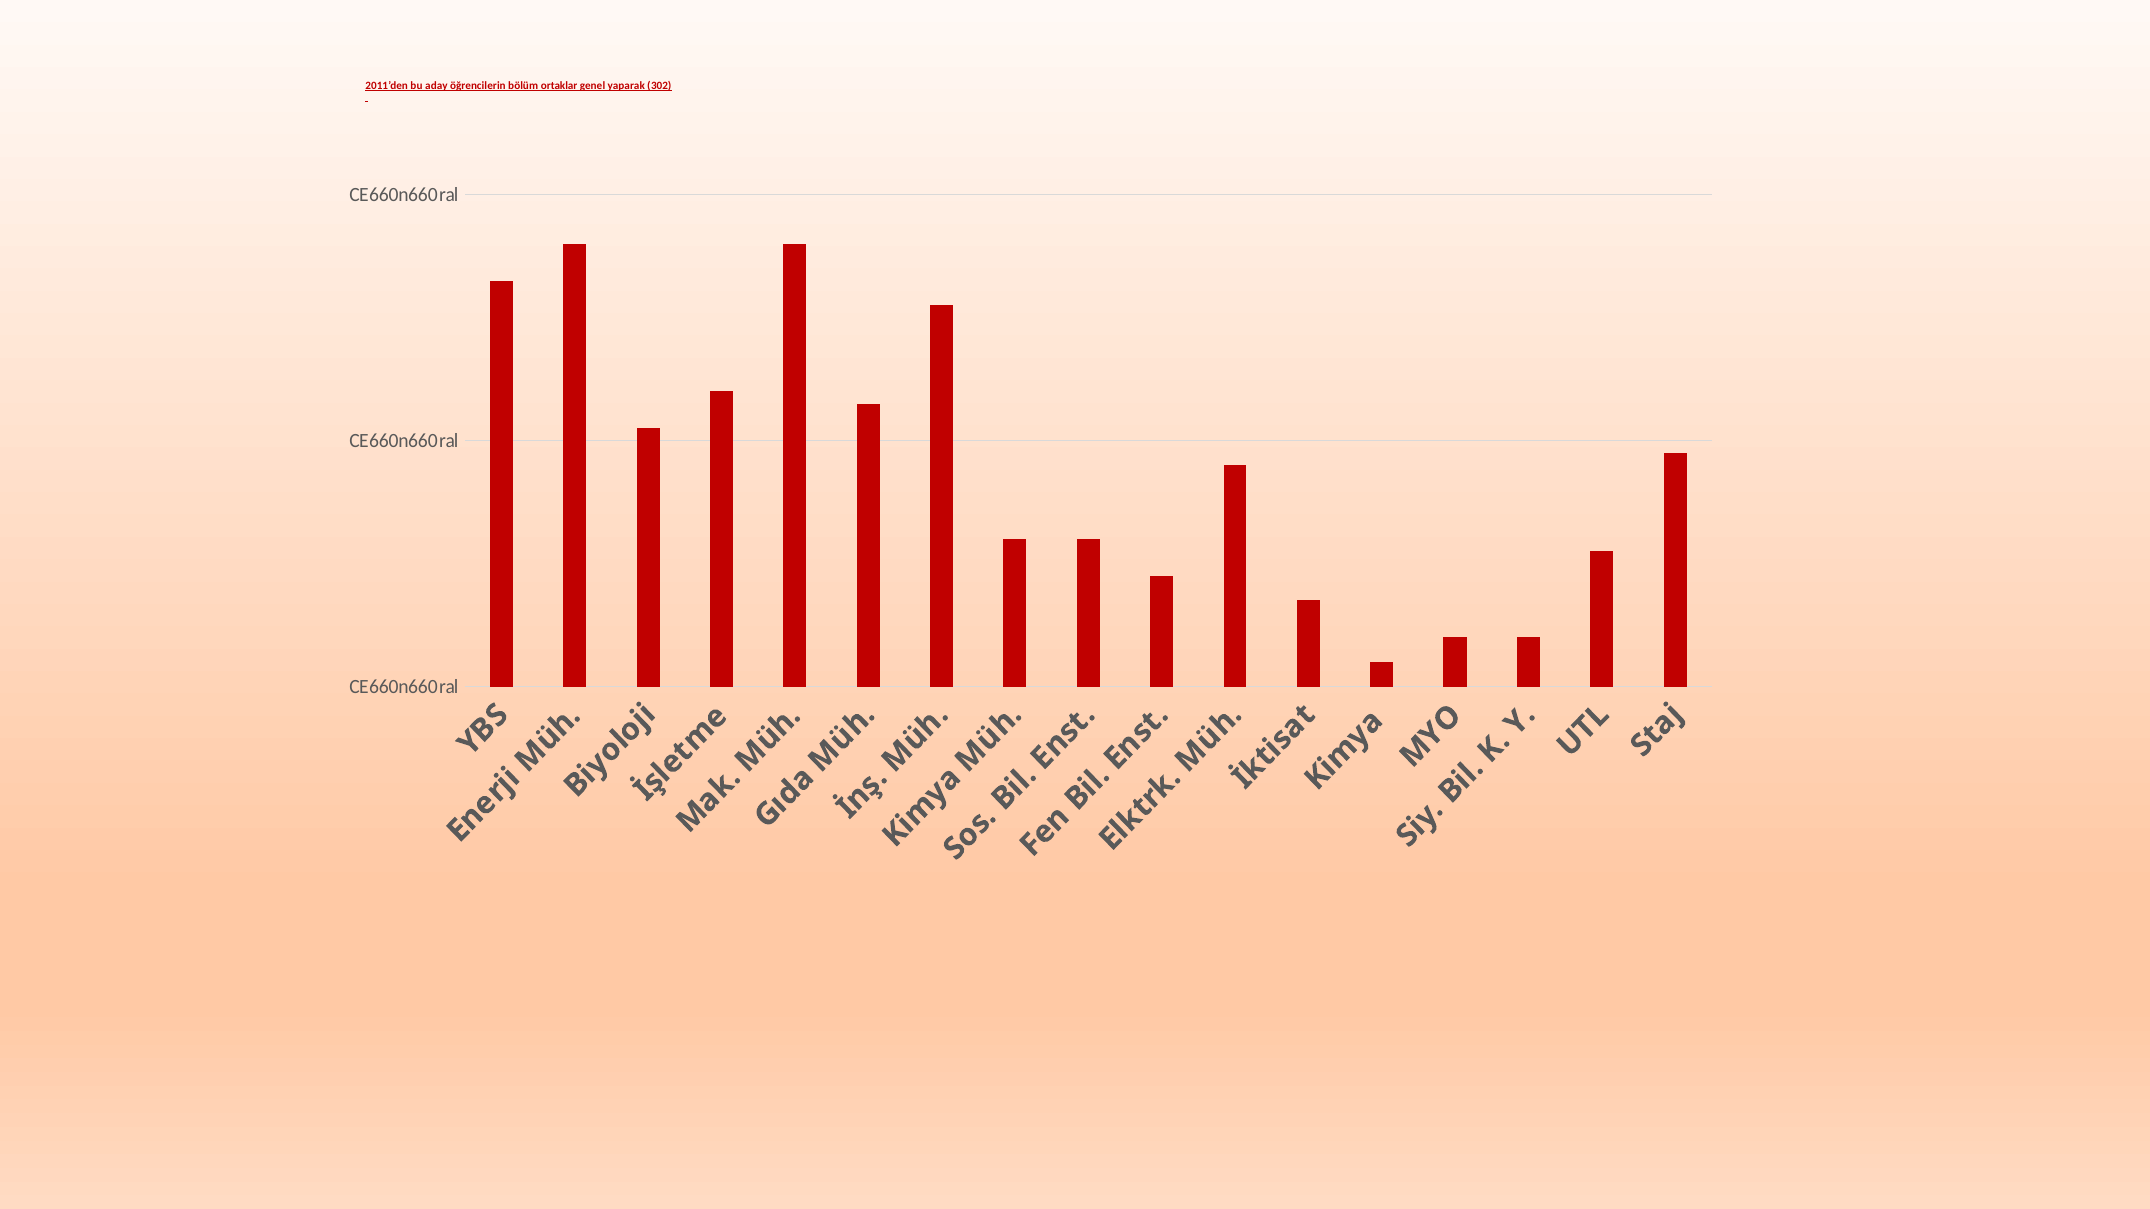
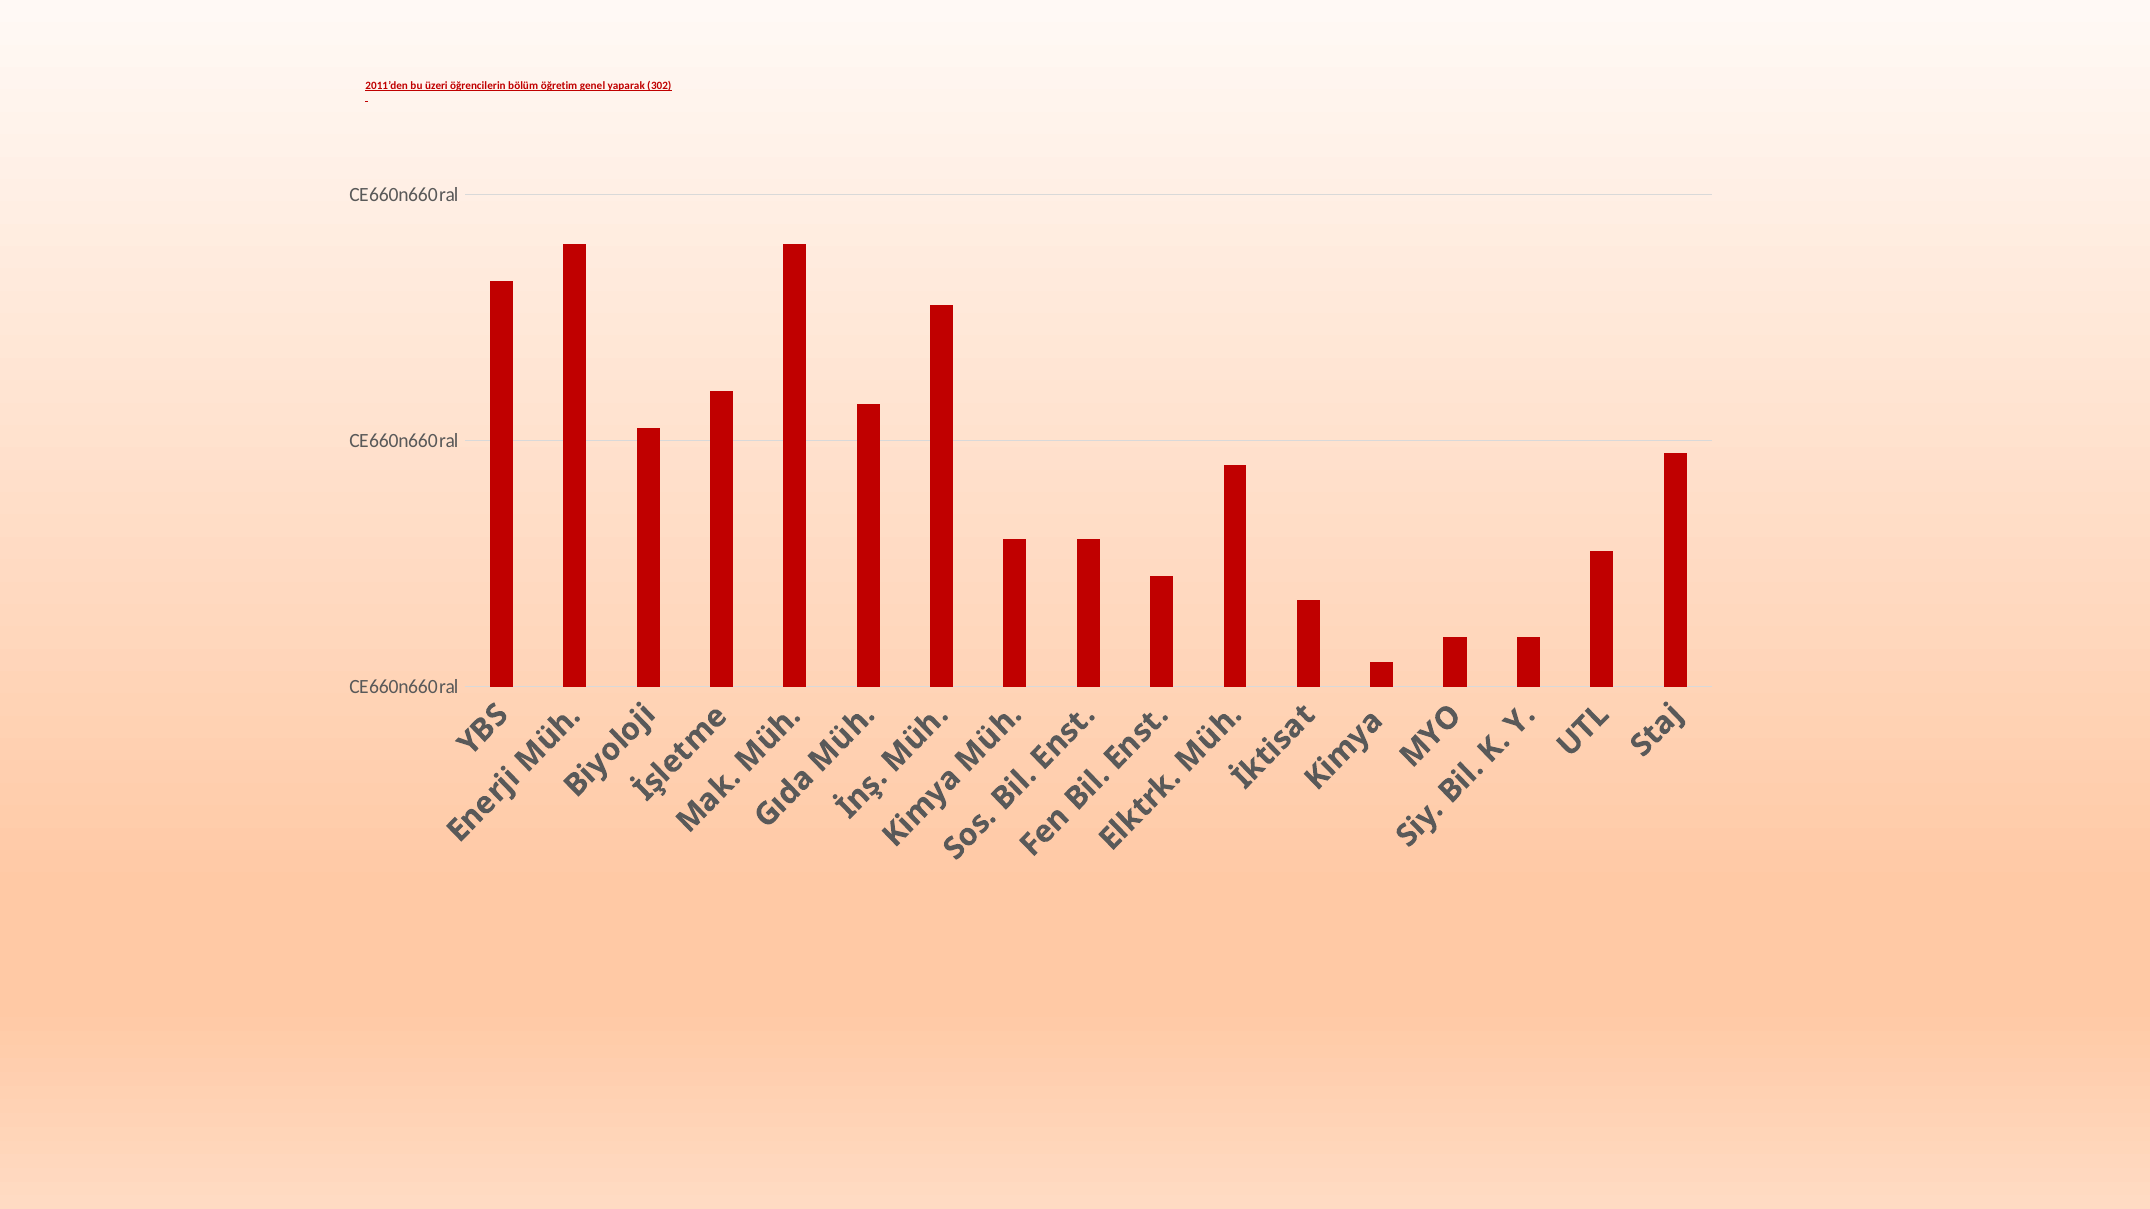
aday: aday -> üzeri (436, 86)
ortaklar: ortaklar -> öğretim (559, 86)
